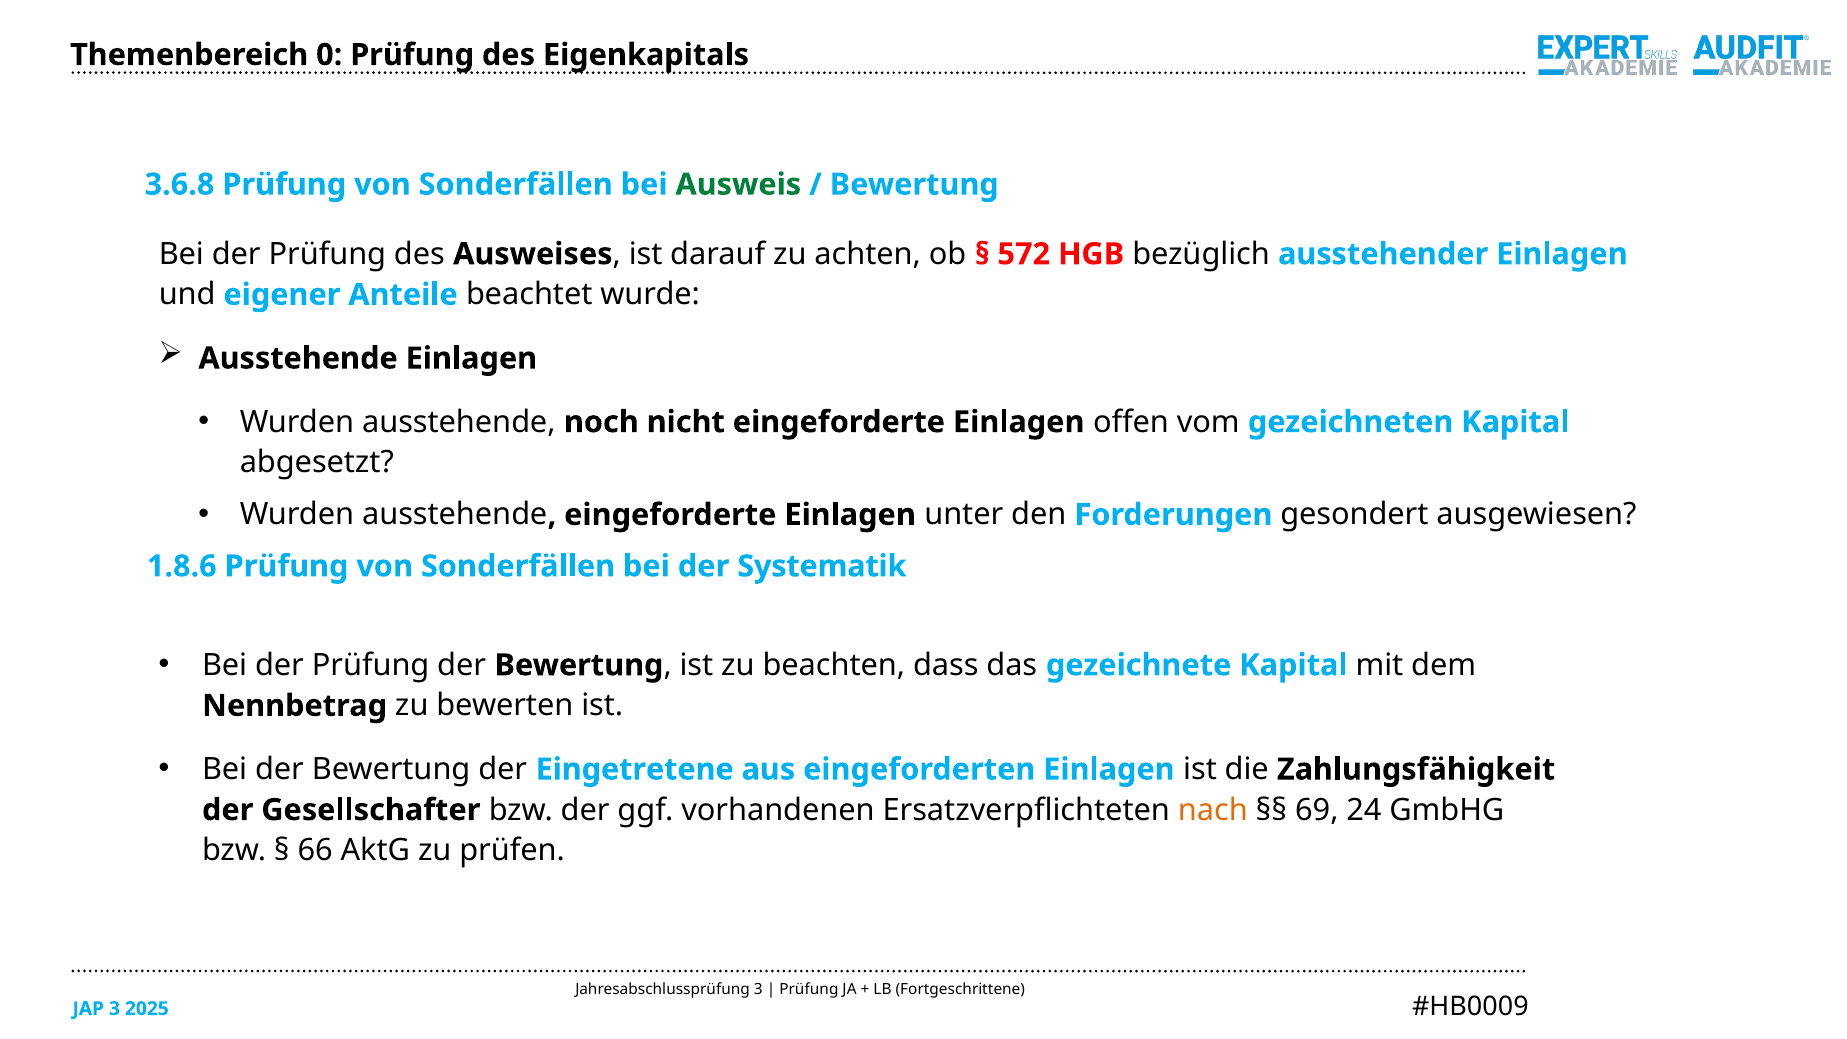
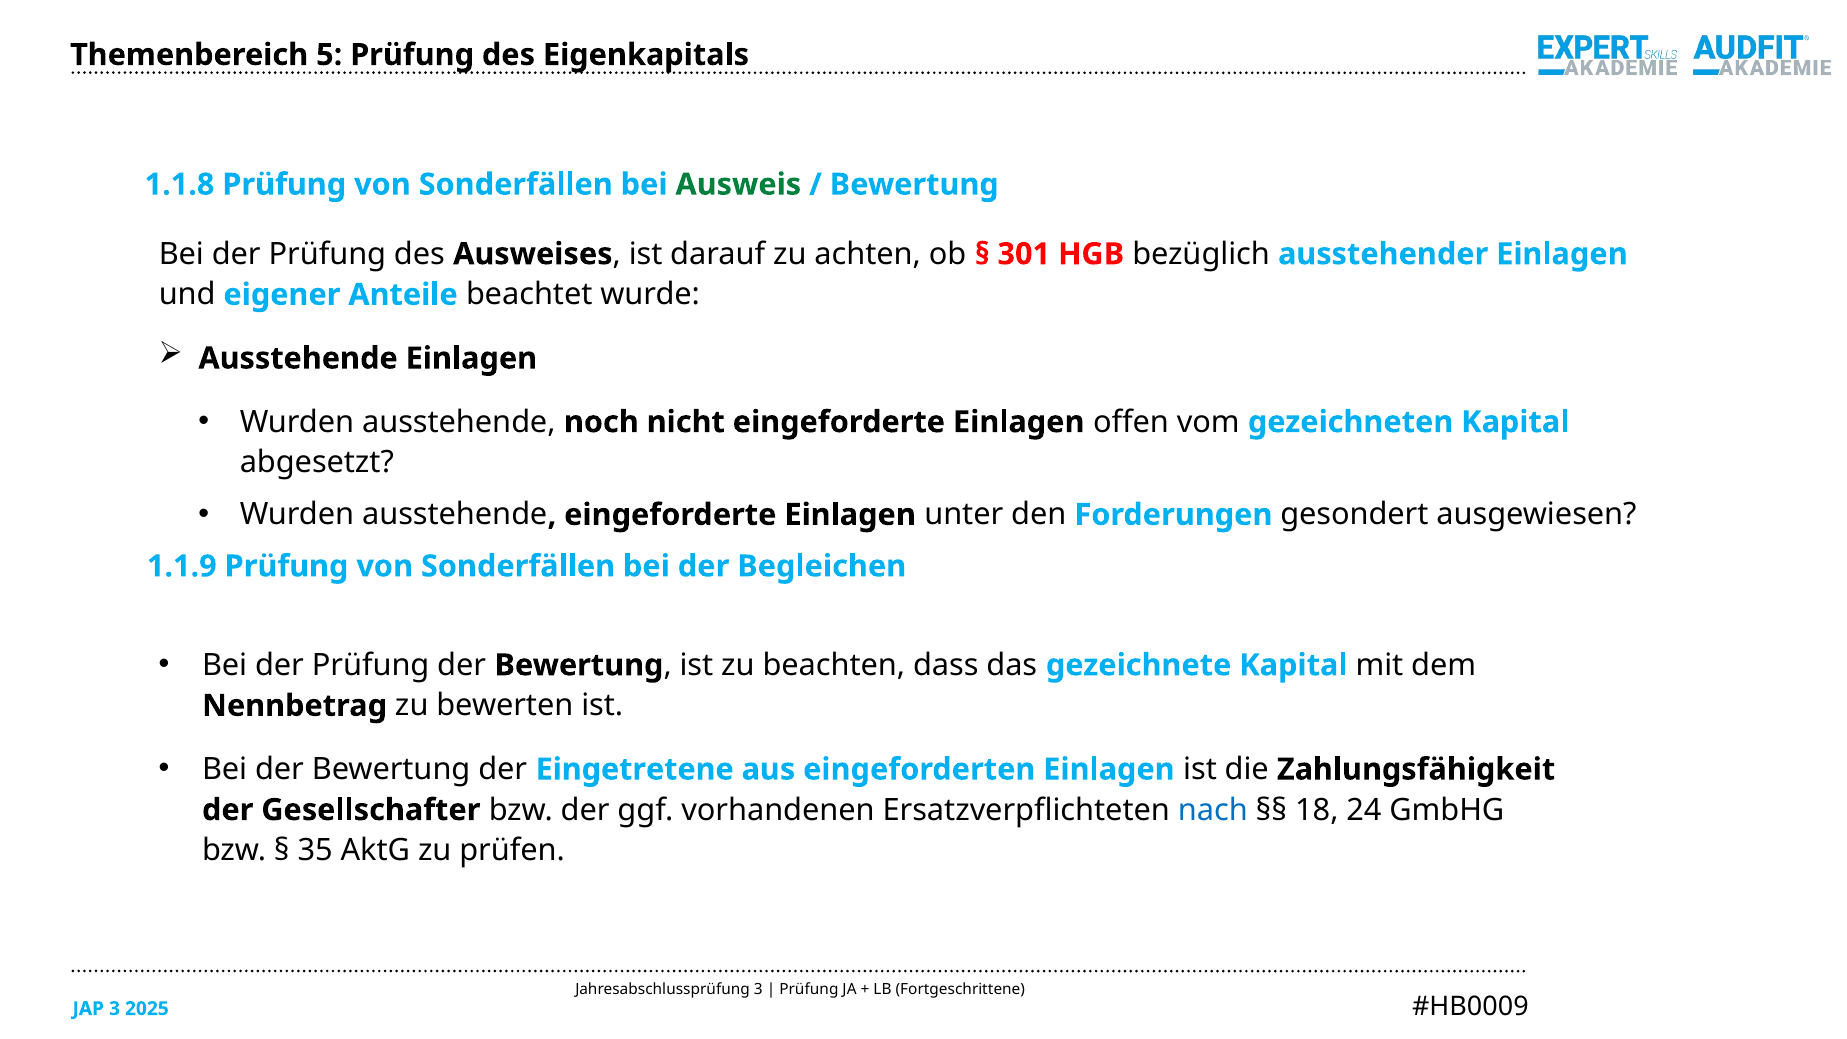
0: 0 -> 5 (329, 55)
3.6.8: 3.6.8 -> 1.1.8 (180, 184)
572: 572 -> 301 (1024, 254)
1.8.6: 1.8.6 -> 1.1.9 (182, 566)
Systematik: Systematik -> Begleichen (822, 566)
nach colour: orange -> blue (1213, 810)
69: 69 -> 18 (1317, 810)
66: 66 -> 35 (315, 850)
